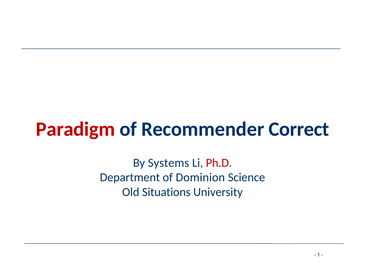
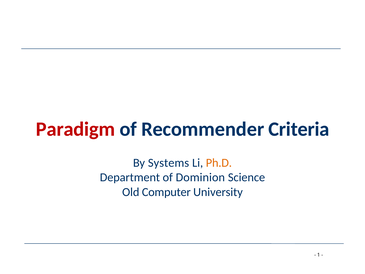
Correct: Correct -> Criteria (299, 129)
Ph.D colour: red -> orange (219, 163)
Situations: Situations -> Computer (166, 192)
